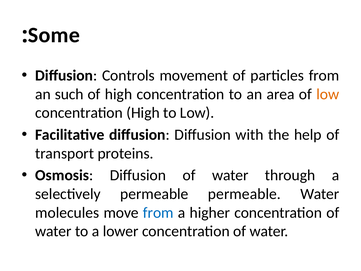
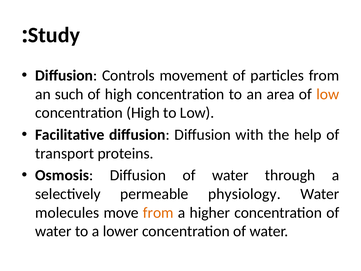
Some: Some -> Study (54, 35)
permeable permeable: permeable -> physiology (244, 194)
from colour: blue -> orange (158, 212)
